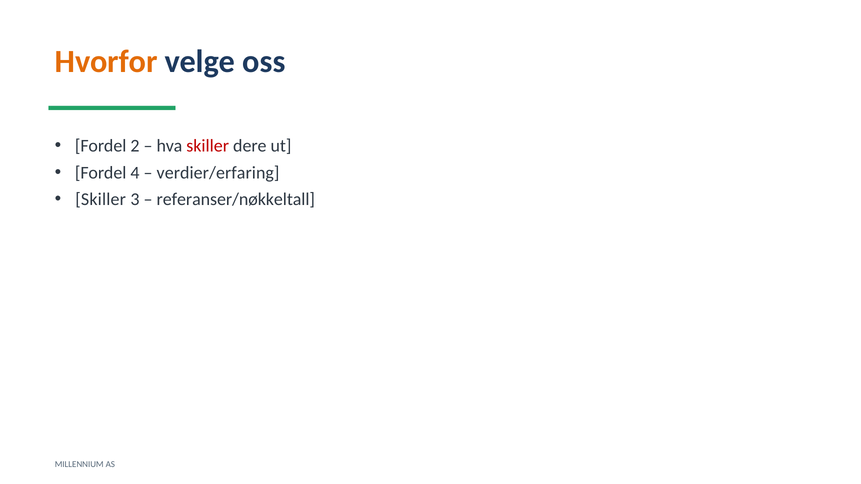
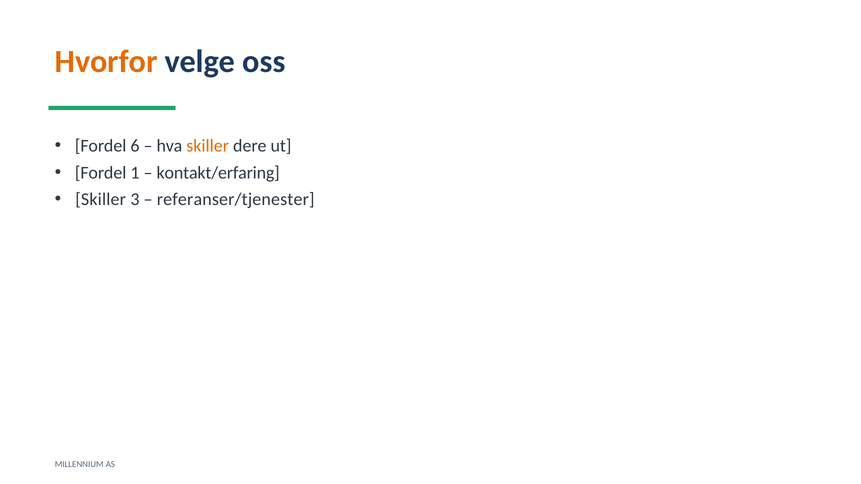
2: 2 -> 6 (135, 146)
skiller colour: red -> orange (208, 146)
4: 4 -> 1 (135, 173)
verdier/erfaring: verdier/erfaring -> kontakt/erfaring (218, 173)
referanser/nøkkeltall: referanser/nøkkeltall -> referanser/tjenester (236, 200)
